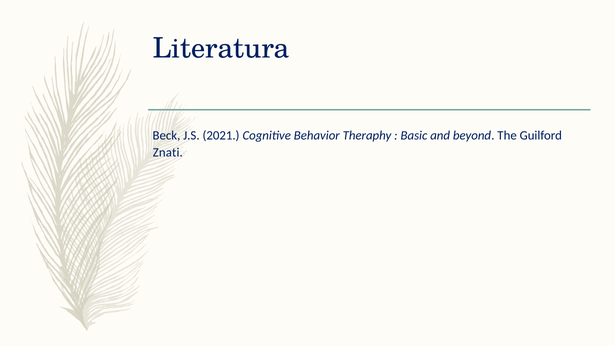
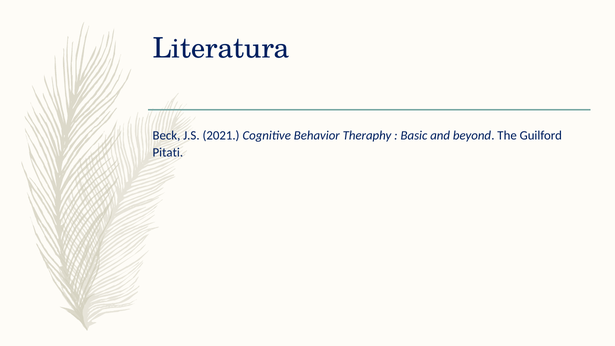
Znati: Znati -> Pitati (168, 153)
